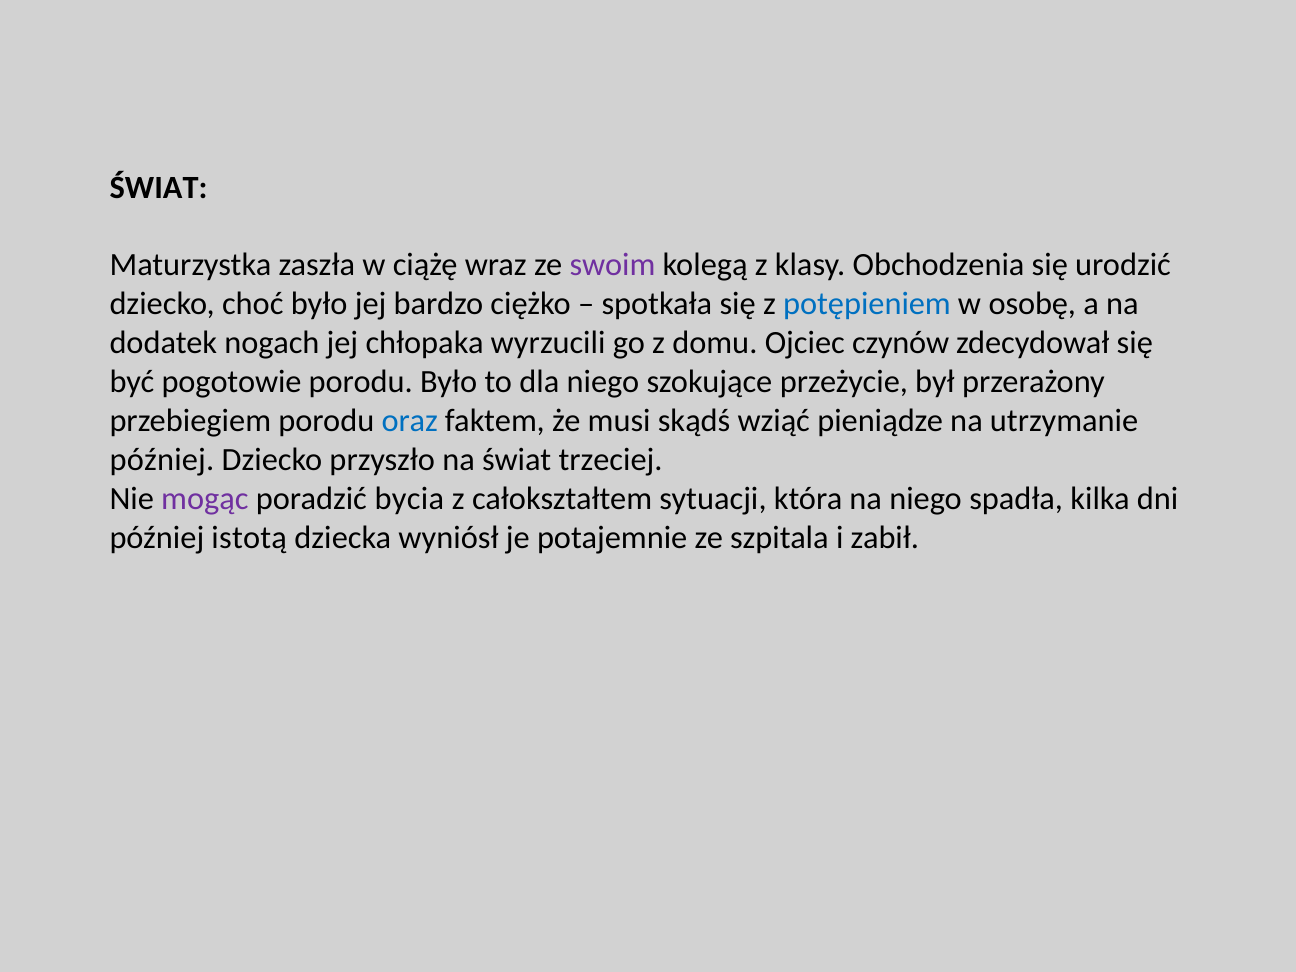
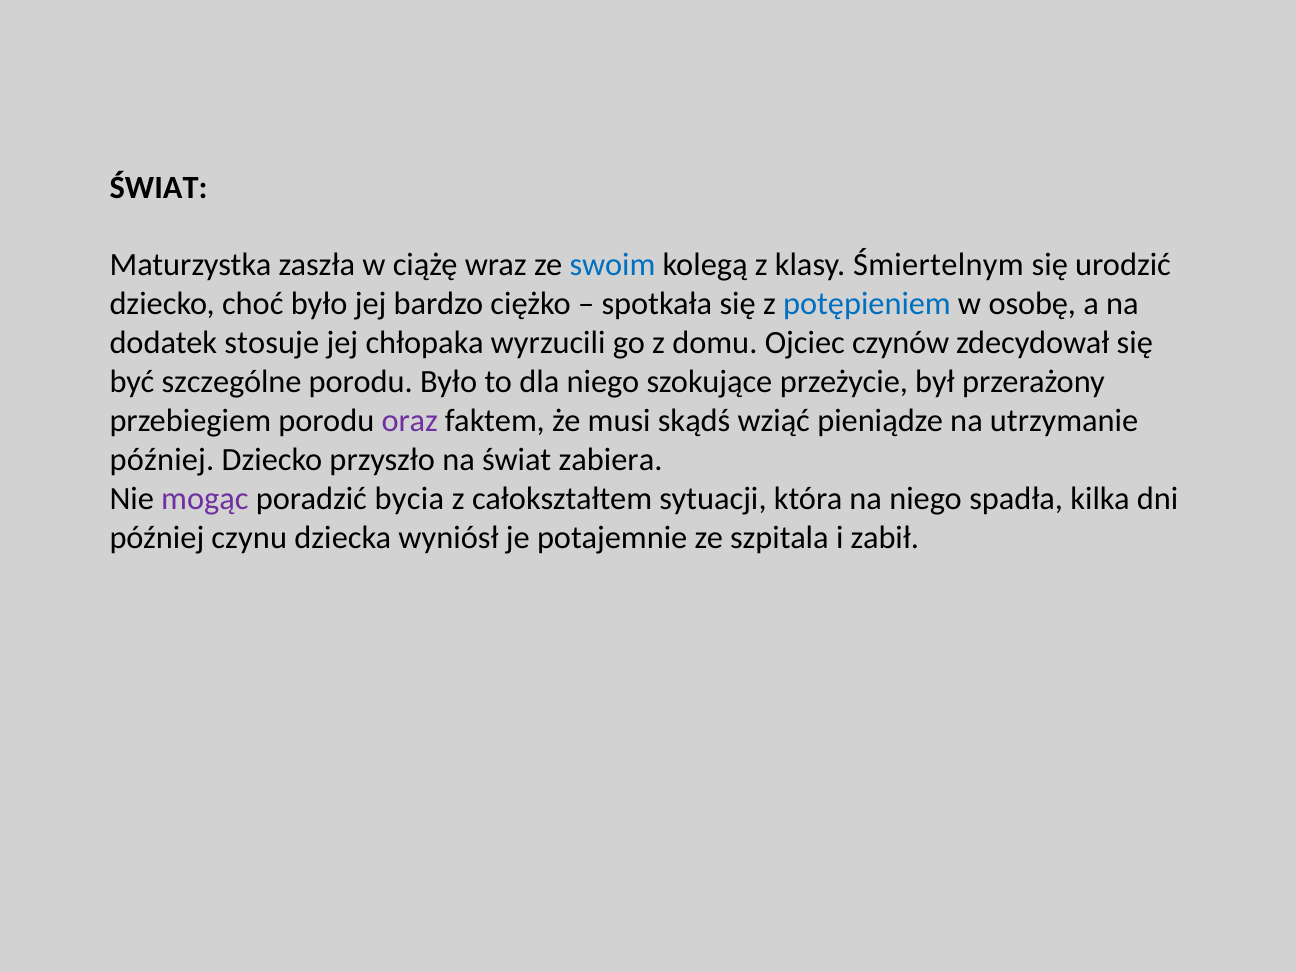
swoim colour: purple -> blue (612, 265)
Obchodzenia: Obchodzenia -> Śmiertelnym (938, 265)
nogach: nogach -> stosuje (272, 343)
pogotowie: pogotowie -> szczególne (232, 382)
oraz colour: blue -> purple (410, 421)
trzeciej: trzeciej -> zabiera (611, 460)
istotą: istotą -> czynu (249, 537)
